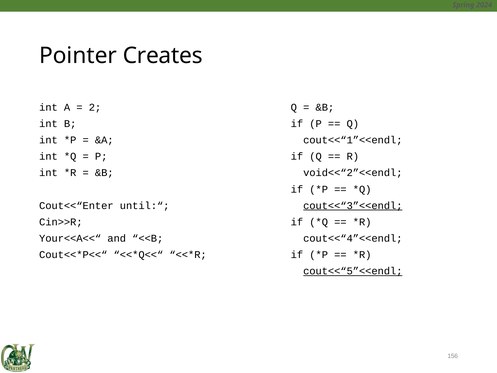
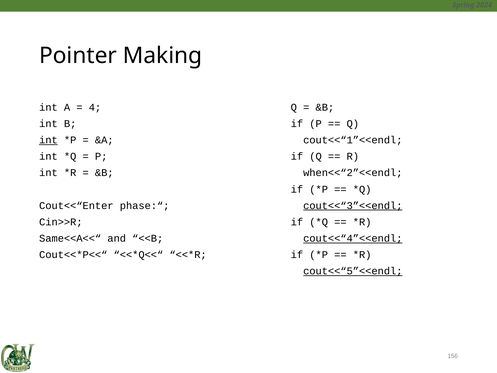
Creates: Creates -> Making (163, 56)
2: 2 -> 4 (95, 107)
int underline: none -> present (48, 140)
void<<“2”<<endl: void<<“2”<<endl -> when<<“2”<<endl (353, 173)
until:“: until:“ -> phase:“ (145, 205)
Your<<A<<“: Your<<A<<“ -> Same<<A<<“ (70, 238)
cout<<“4”<<endl underline: none -> present (353, 238)
